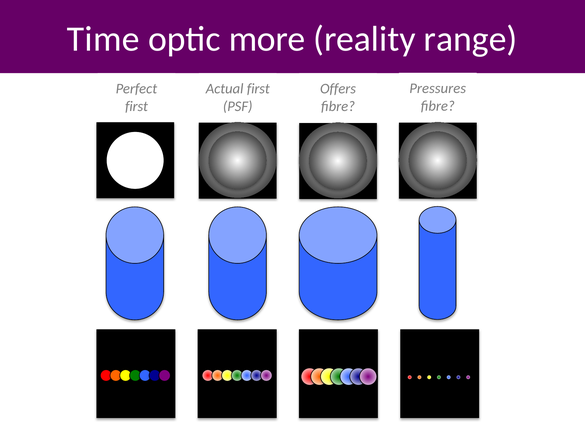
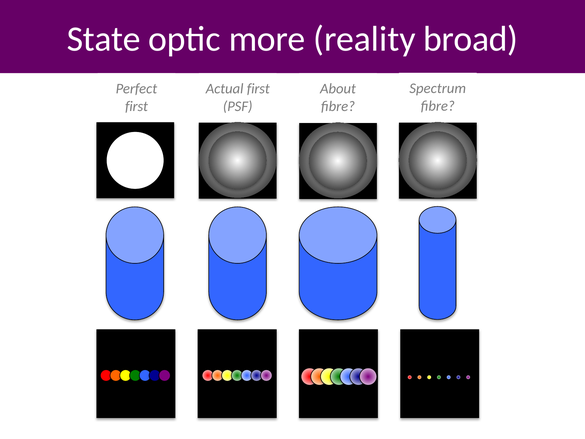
Time: Time -> State (104, 39)
range: range -> broad (471, 39)
Pressures: Pressures -> Spectrum (438, 88)
Offers: Offers -> About (338, 89)
